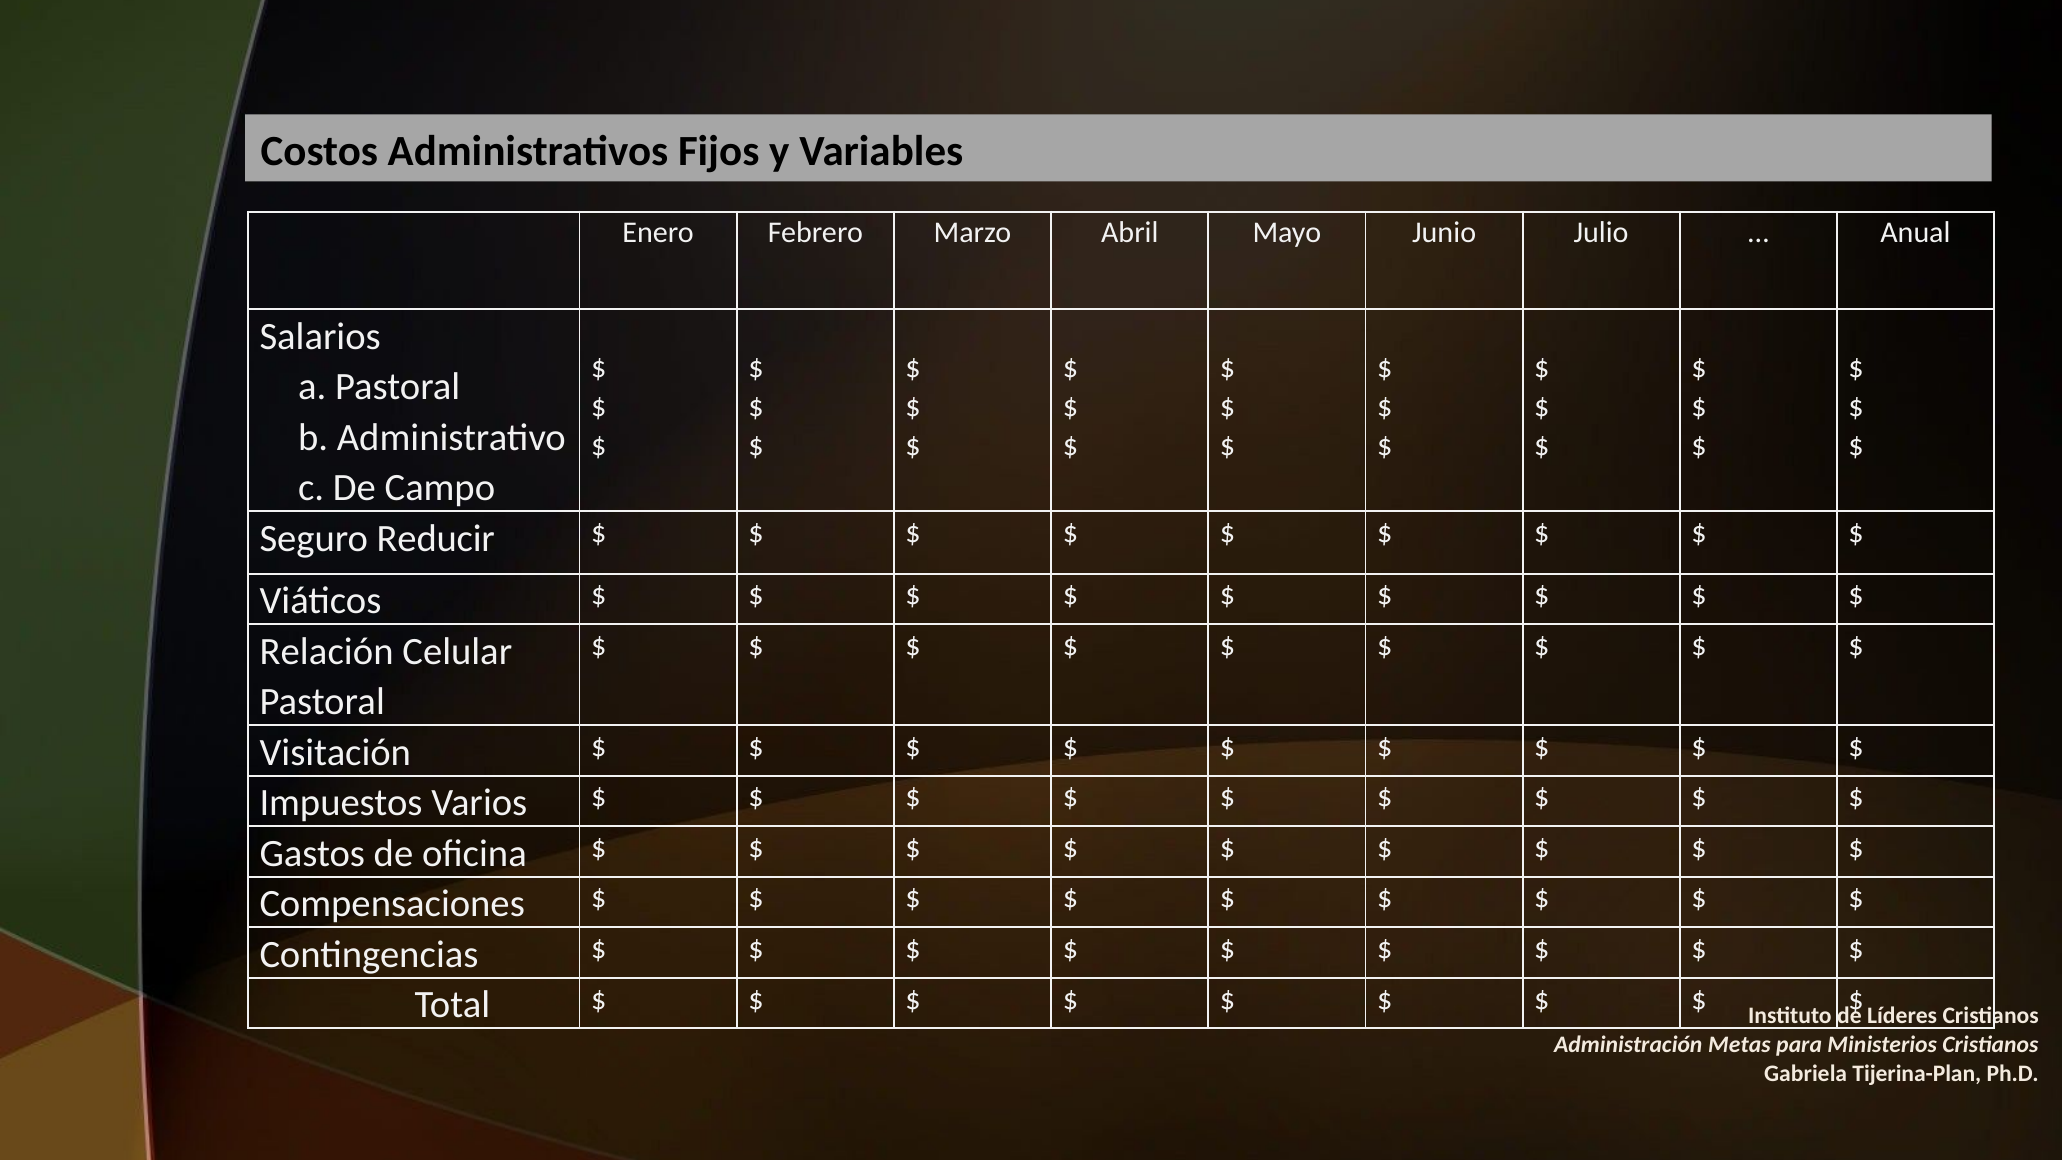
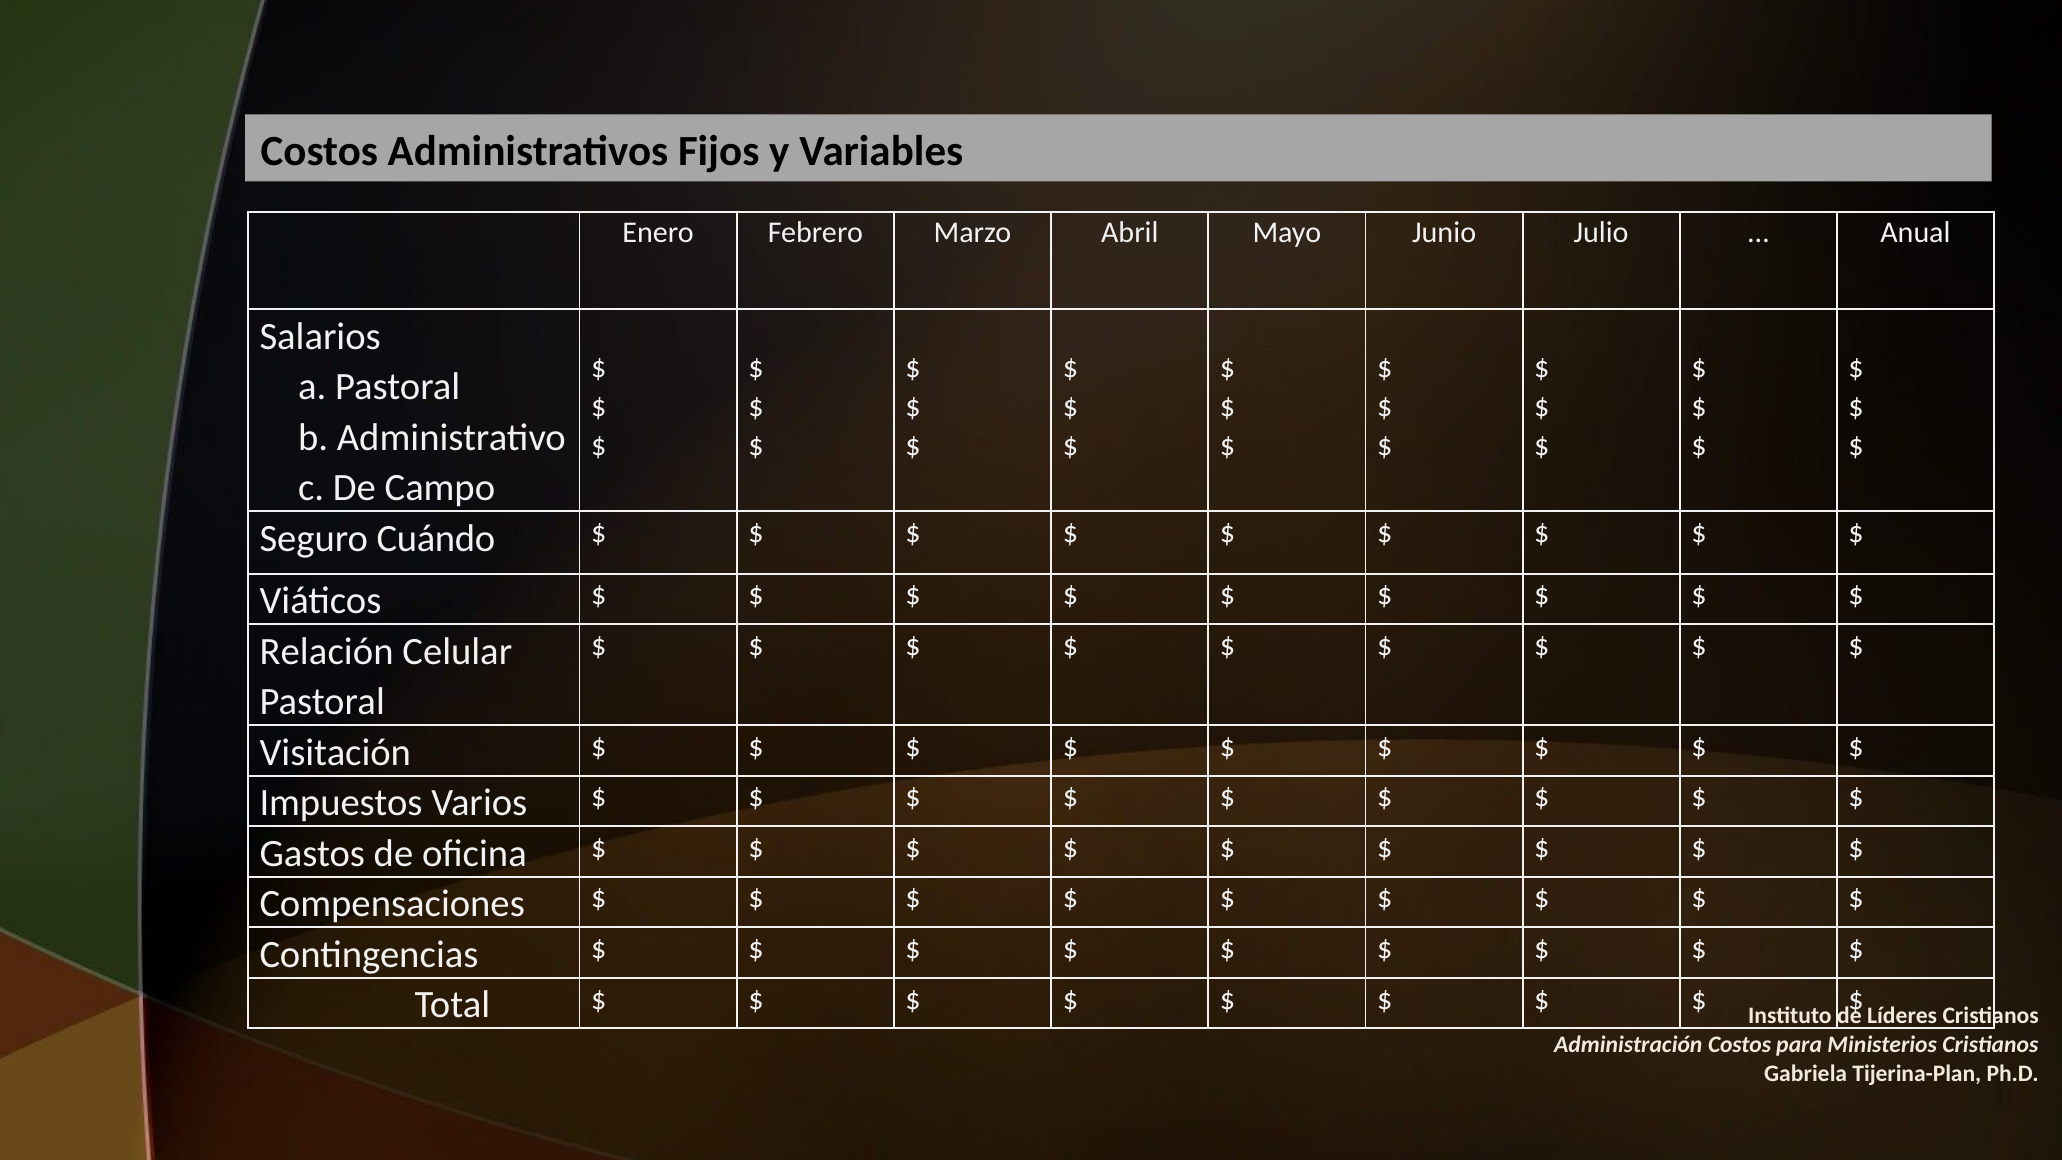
Reducir: Reducir -> Cuándo (436, 539)
Administración Metas: Metas -> Costos (1740, 1045)
